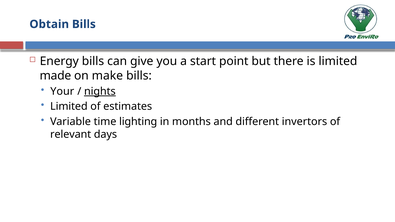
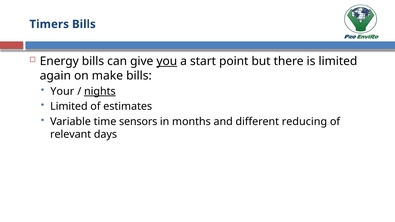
Obtain: Obtain -> Timers (49, 24)
you underline: none -> present (167, 61)
made: made -> again (55, 76)
lighting: lighting -> sensors (138, 122)
invertors: invertors -> reducing (304, 122)
